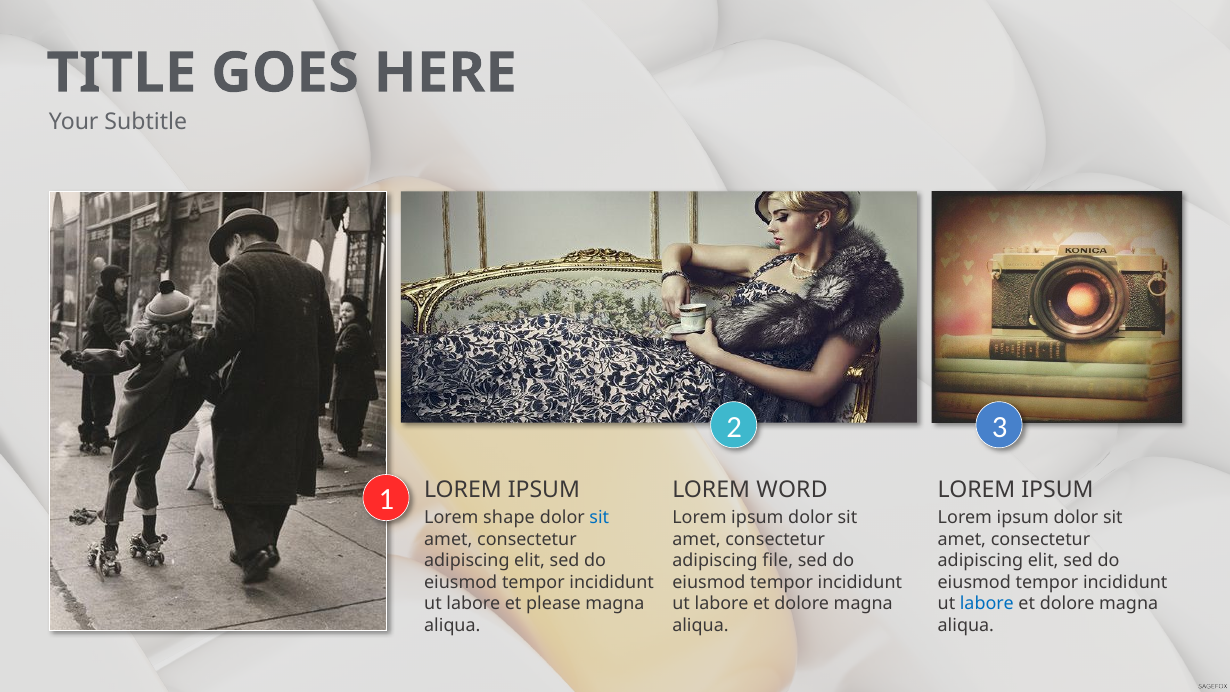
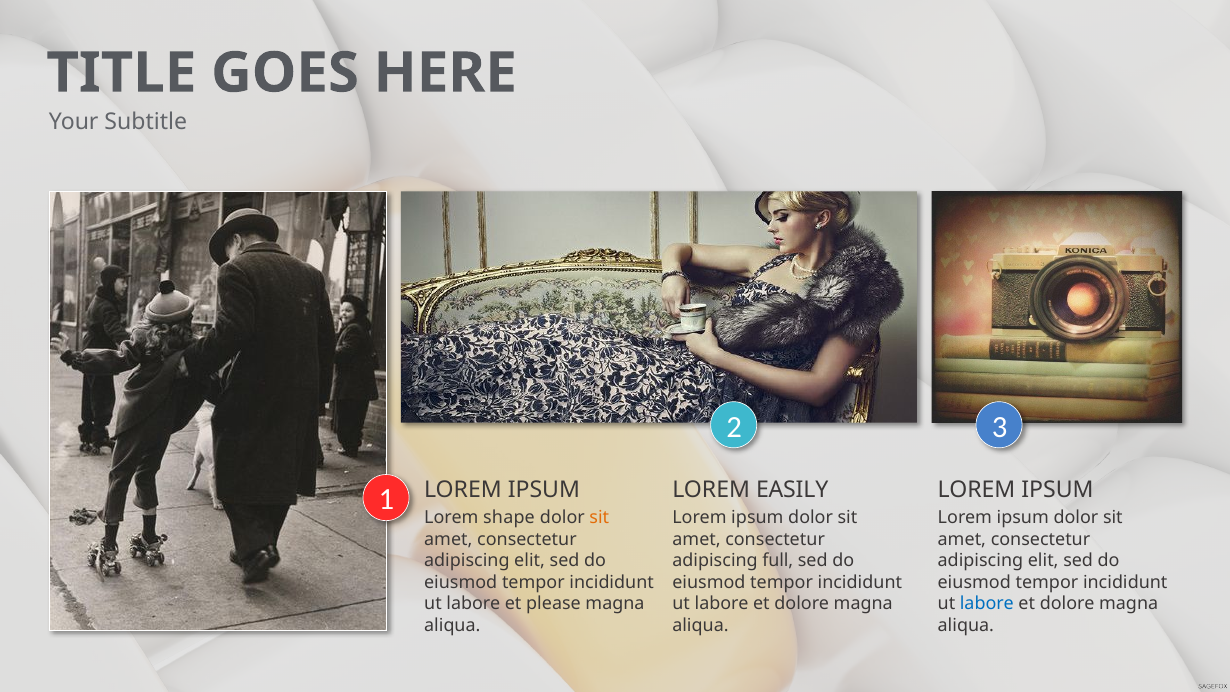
WORD: WORD -> EASILY (792, 490)
sit colour: blue -> orange (599, 517)
file: file -> full (778, 561)
